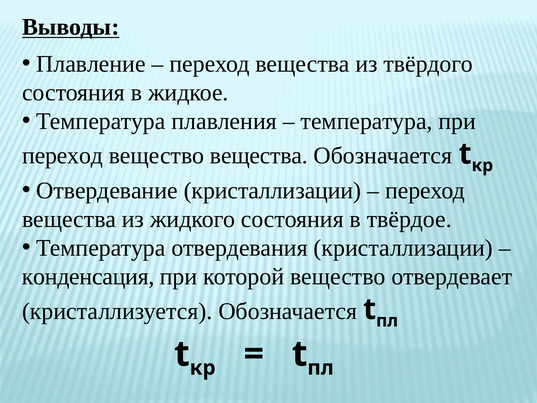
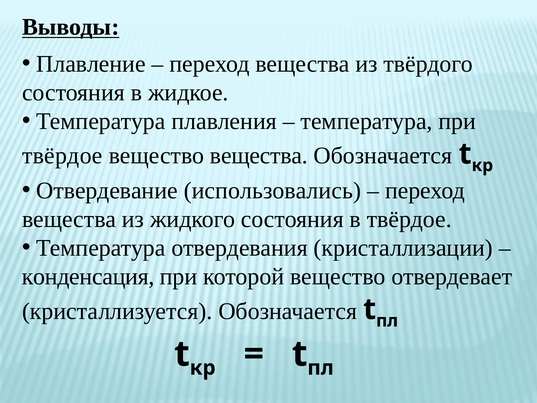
переход: переход -> твёрдое (62, 156)
Отвердевание кристаллизации: кристаллизации -> использовались (272, 190)
